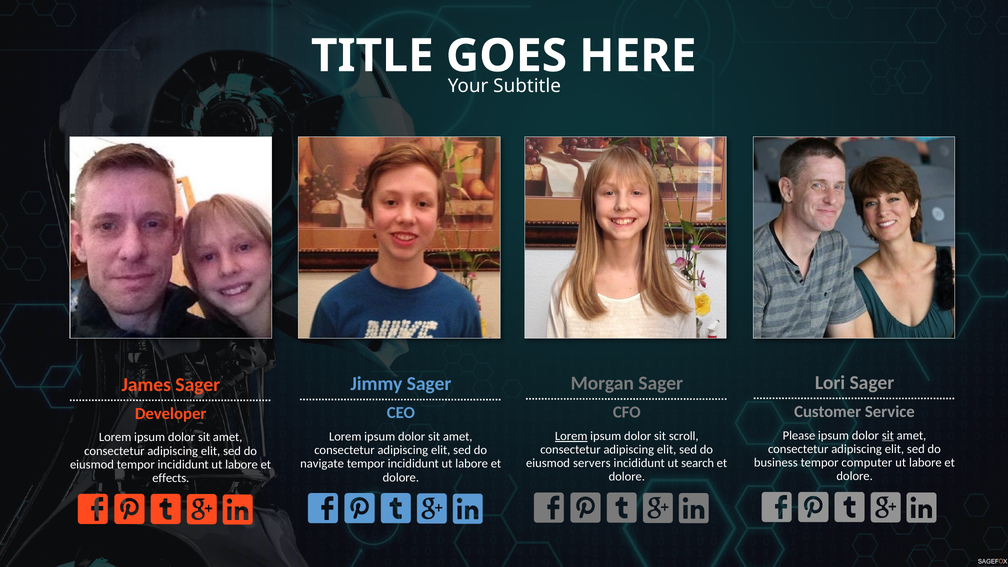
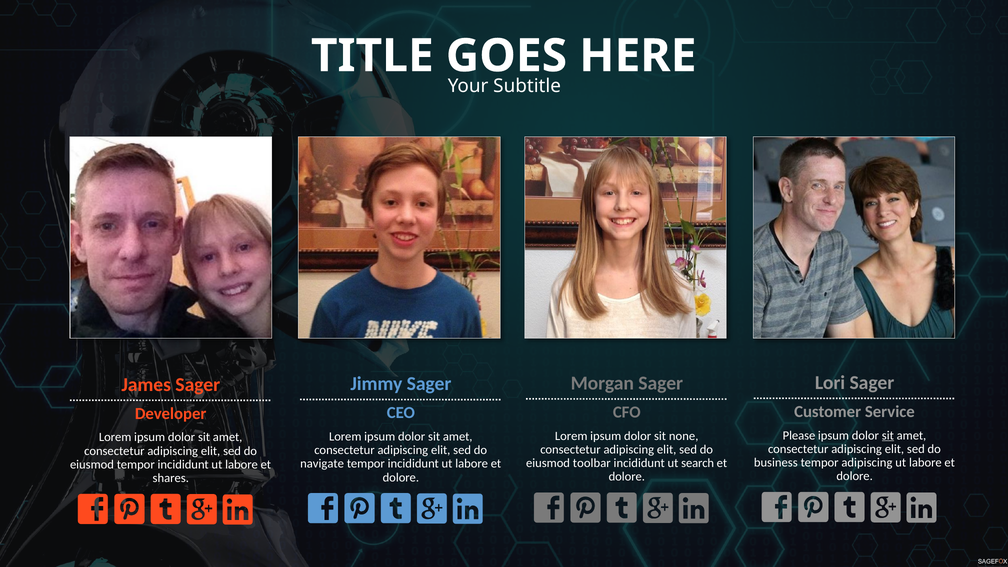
Lorem underline: present -> none (571, 436)
scroll: scroll -> none (684, 436)
tempor computer: computer -> adipiscing (867, 463)
servers: servers -> toolbar (592, 463)
effects: effects -> shares (171, 478)
